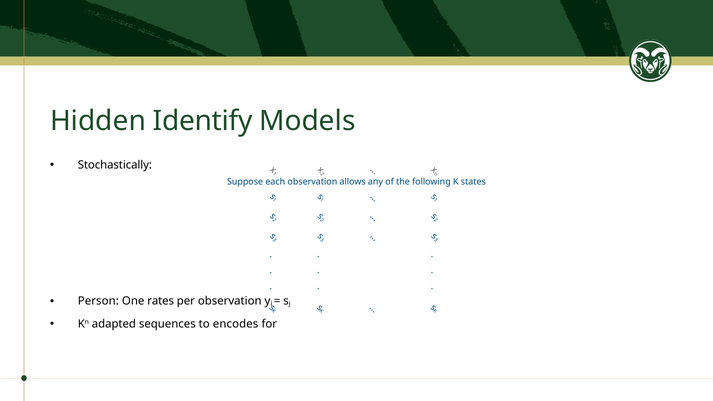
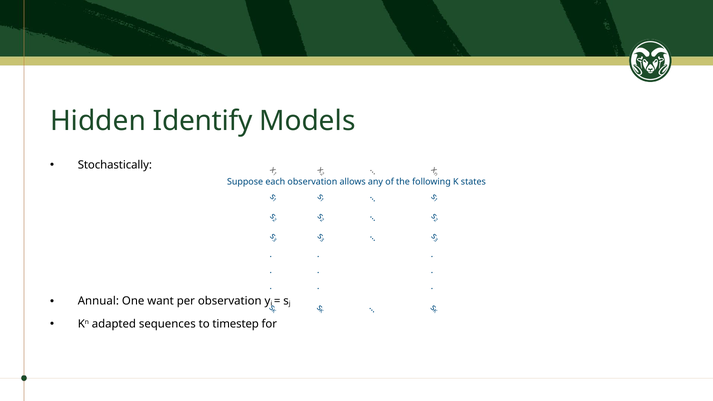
Person: Person -> Annual (98, 301)
rates: rates -> want (161, 301)
encodes: encodes -> timestep (236, 324)
